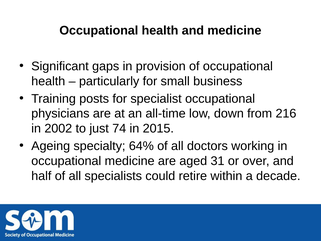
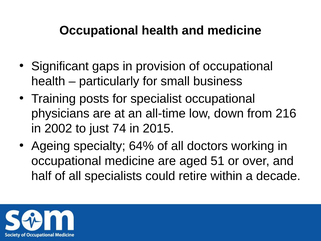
31: 31 -> 51 (218, 161)
